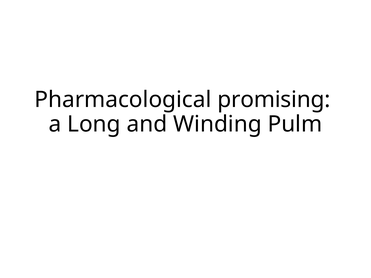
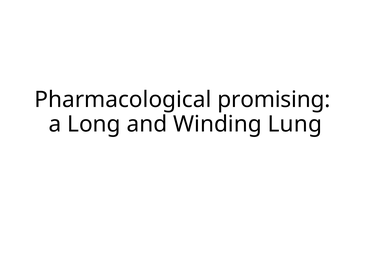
Pulm: Pulm -> Lung (295, 124)
